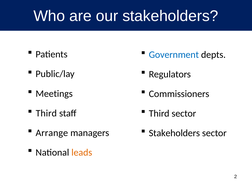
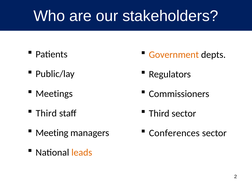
Government colour: blue -> orange (174, 55)
Arrange: Arrange -> Meeting (52, 133)
Stakeholders: Stakeholders -> Conferences (174, 133)
